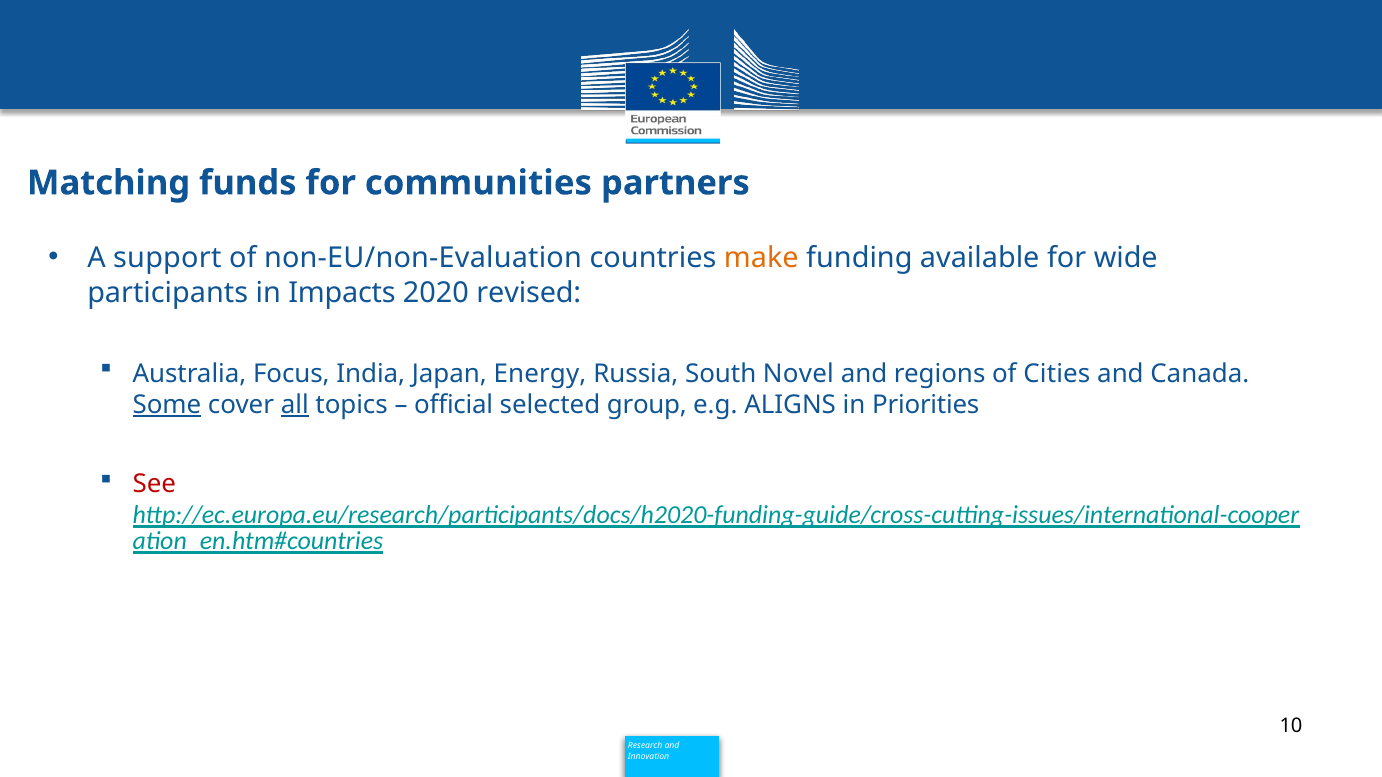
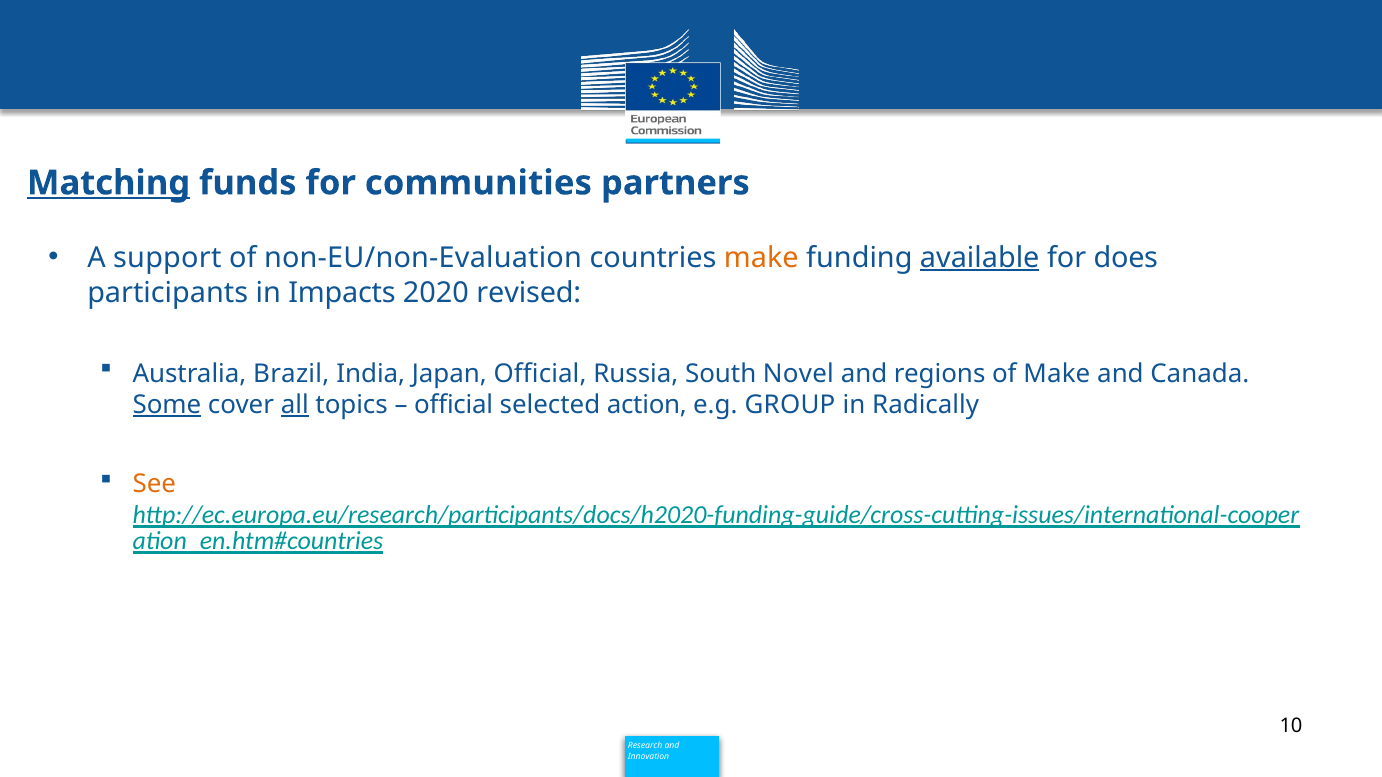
Matching underline: none -> present (108, 183)
available underline: none -> present (980, 258)
wide: wide -> does (1126, 258)
Focus: Focus -> Brazil (291, 374)
Japan Energy: Energy -> Official (540, 374)
of Cities: Cities -> Make (1057, 374)
group: group -> action (647, 405)
ALIGNS: ALIGNS -> GROUP (790, 405)
Priorities: Priorities -> Radically (926, 405)
See colour: red -> orange (154, 484)
